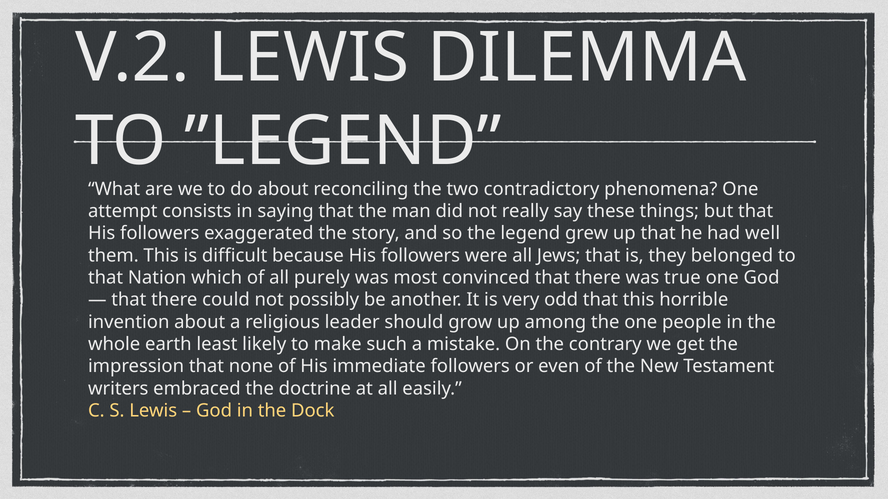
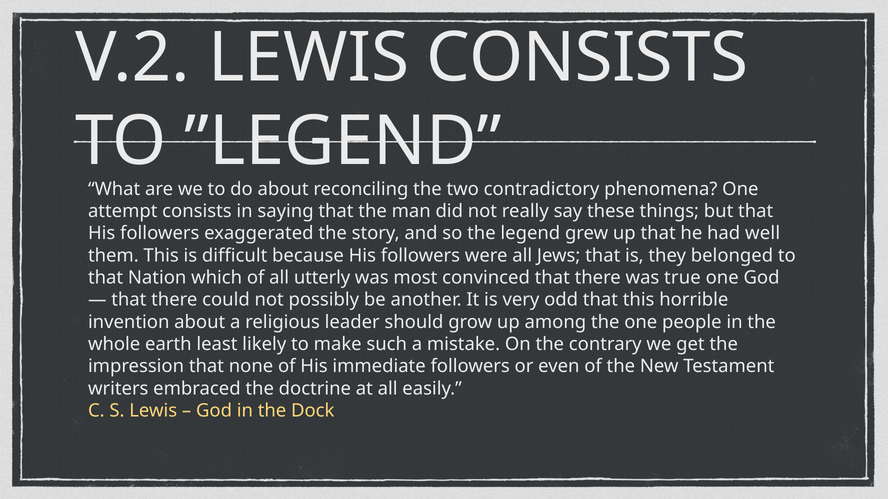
LEWIS DILEMMA: DILEMMA -> CONSISTS (587, 58)
purely: purely -> utterly (322, 278)
